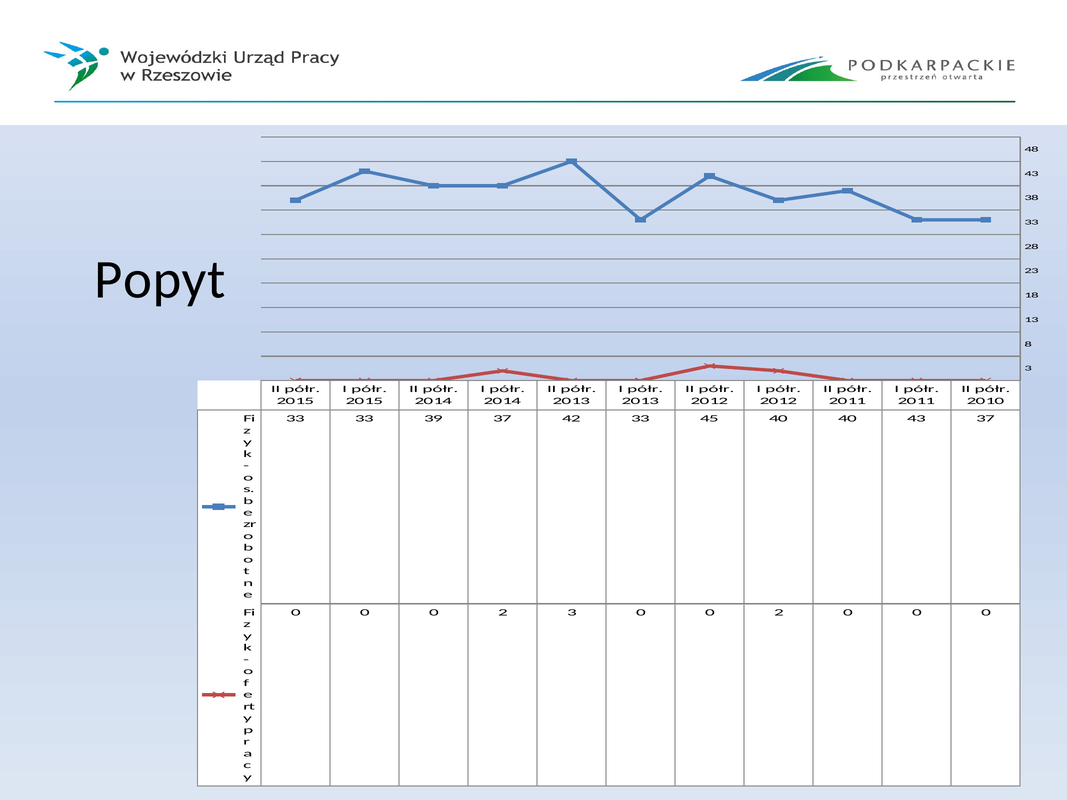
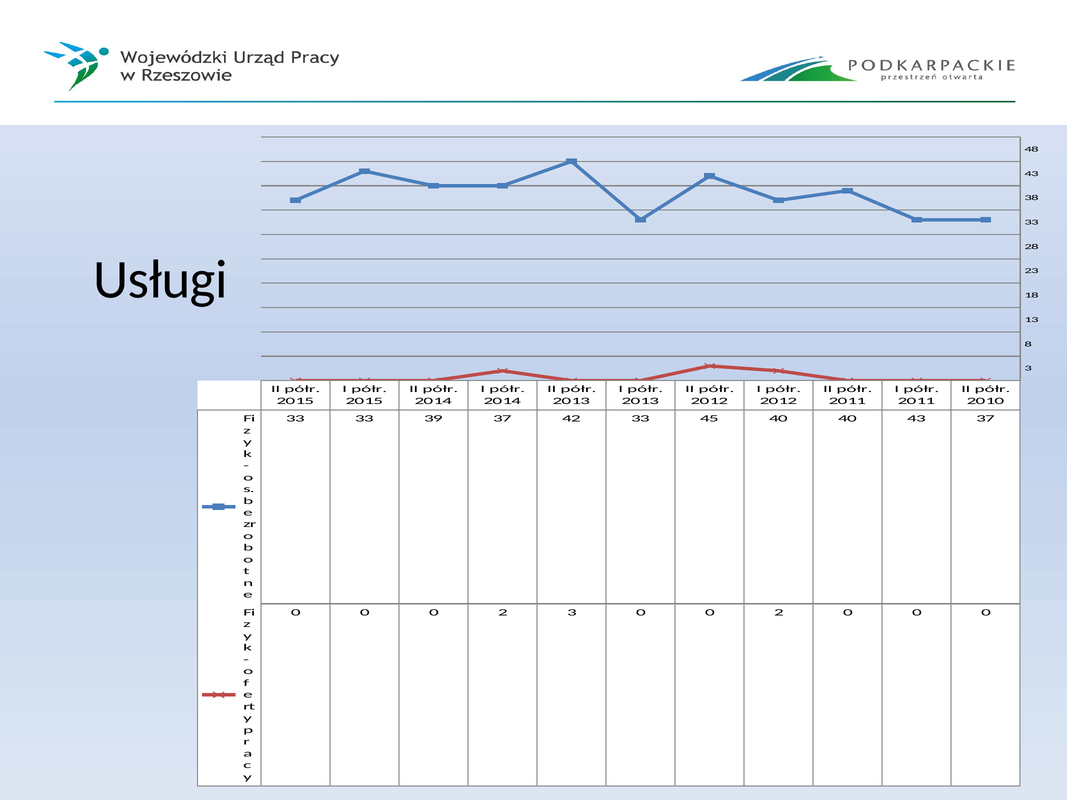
Popyt: Popyt -> Usługi (160, 280)
